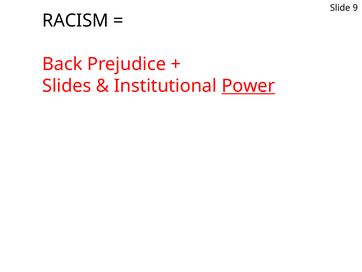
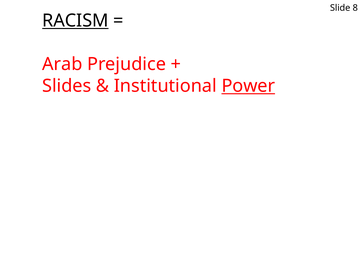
9: 9 -> 8 (355, 8)
RACISM underline: none -> present (75, 21)
Back: Back -> Arab (62, 64)
